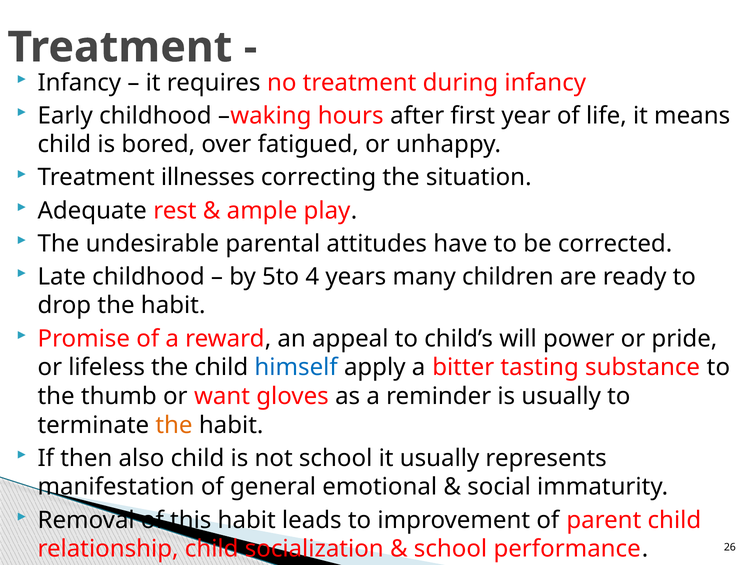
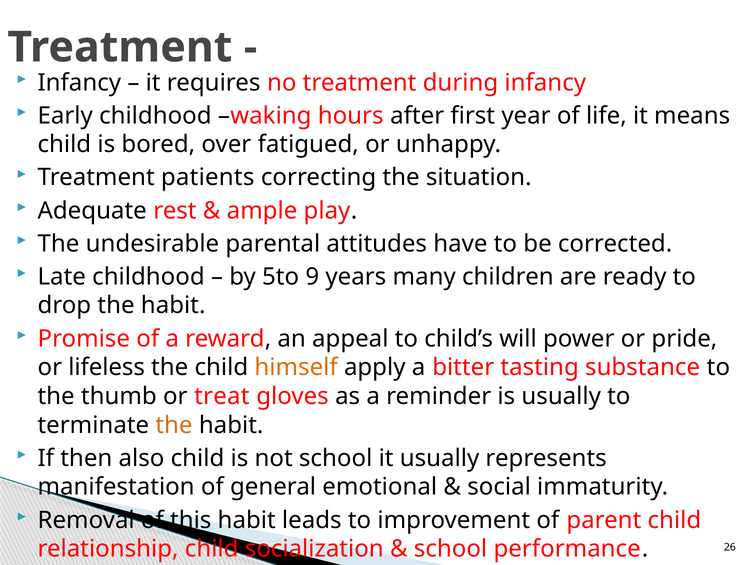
illnesses: illnesses -> patients (208, 178)
4: 4 -> 9 (312, 277)
himself colour: blue -> orange (296, 368)
want: want -> treat (222, 397)
